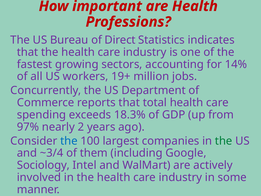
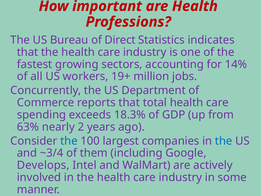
97%: 97% -> 63% (28, 127)
the colour: green -> blue (224, 141)
Sociology: Sociology -> Develops (43, 165)
